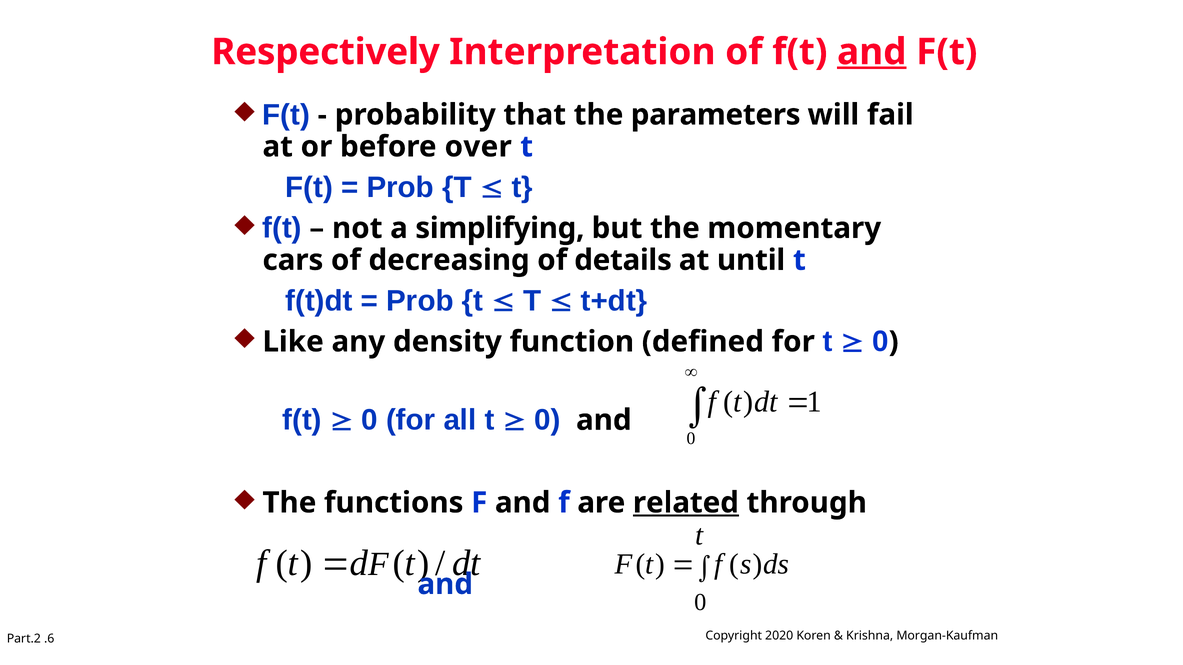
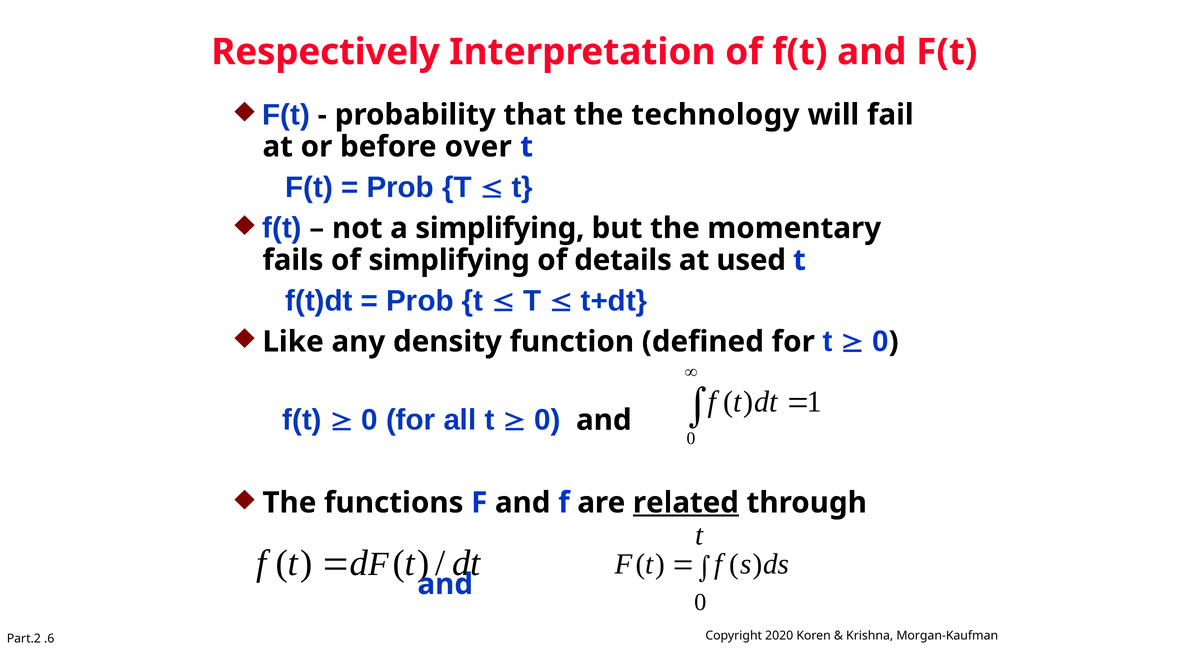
and underline: present -> none (872, 52)
parameters: parameters -> technology (715, 115)
cars: cars -> fails (293, 260)
of decreasing: decreasing -> simplifying (449, 260)
until: until -> used (751, 260)
